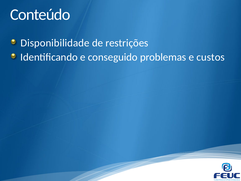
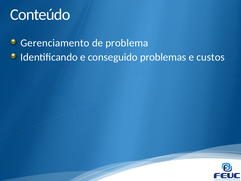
Disponibilidade: Disponibilidade -> Gerenciamento (55, 43)
restrições: restrições -> problema (127, 43)
